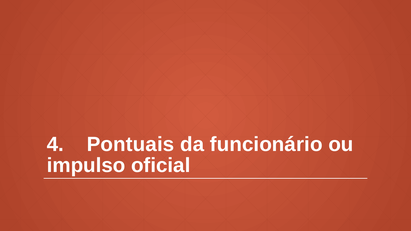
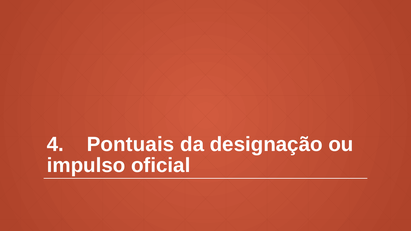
funcionário: funcionário -> designação (266, 145)
